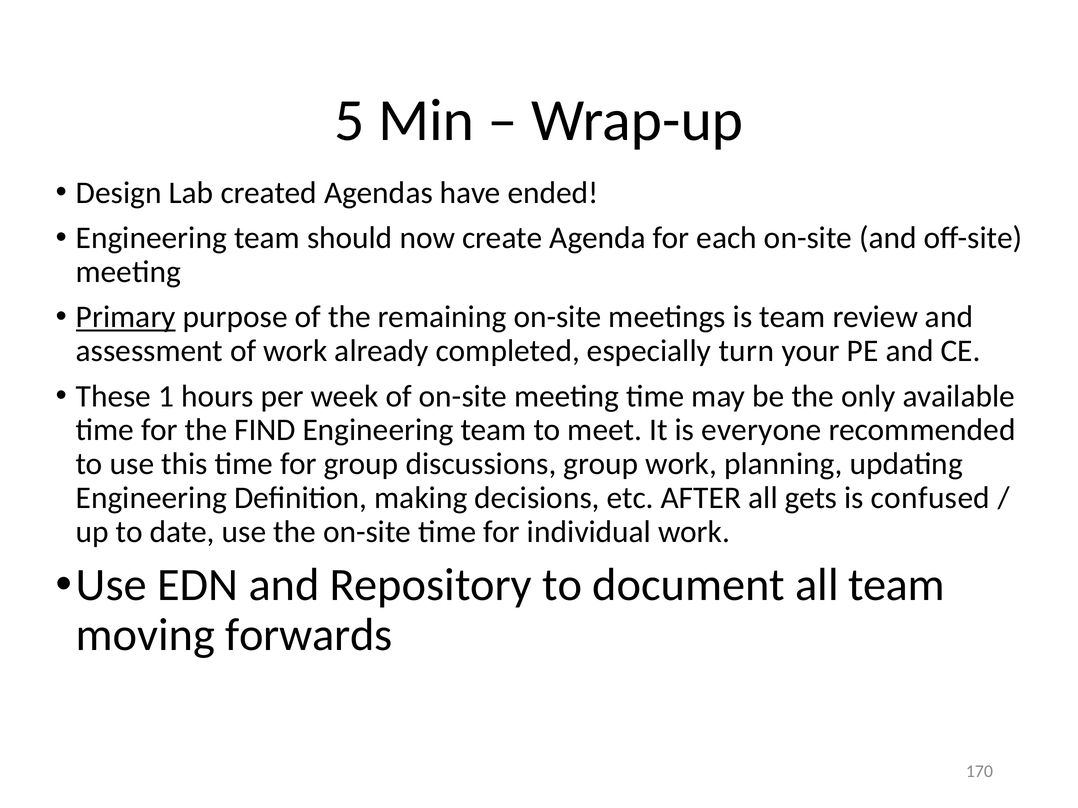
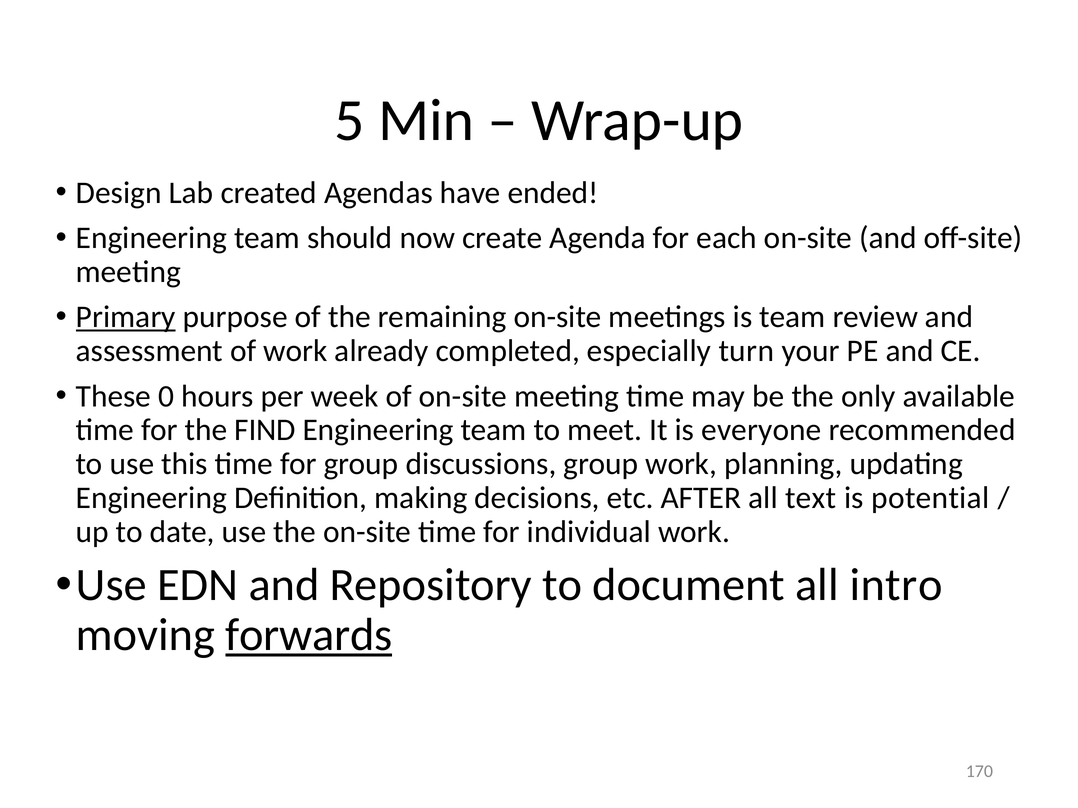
1: 1 -> 0 (166, 396)
gets: gets -> text (811, 498)
confused: confused -> potential (930, 498)
all team: team -> intro (896, 585)
forwards underline: none -> present (309, 635)
